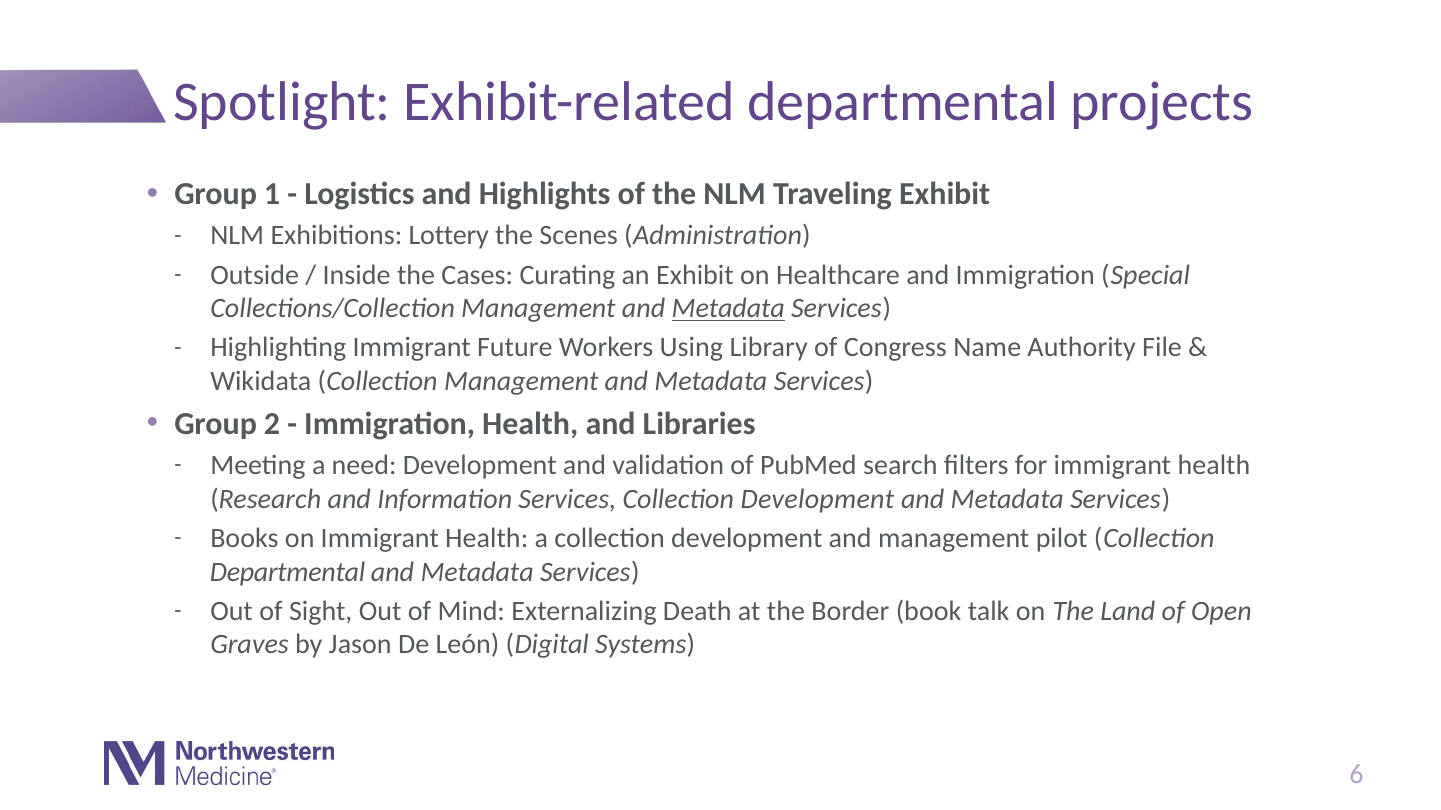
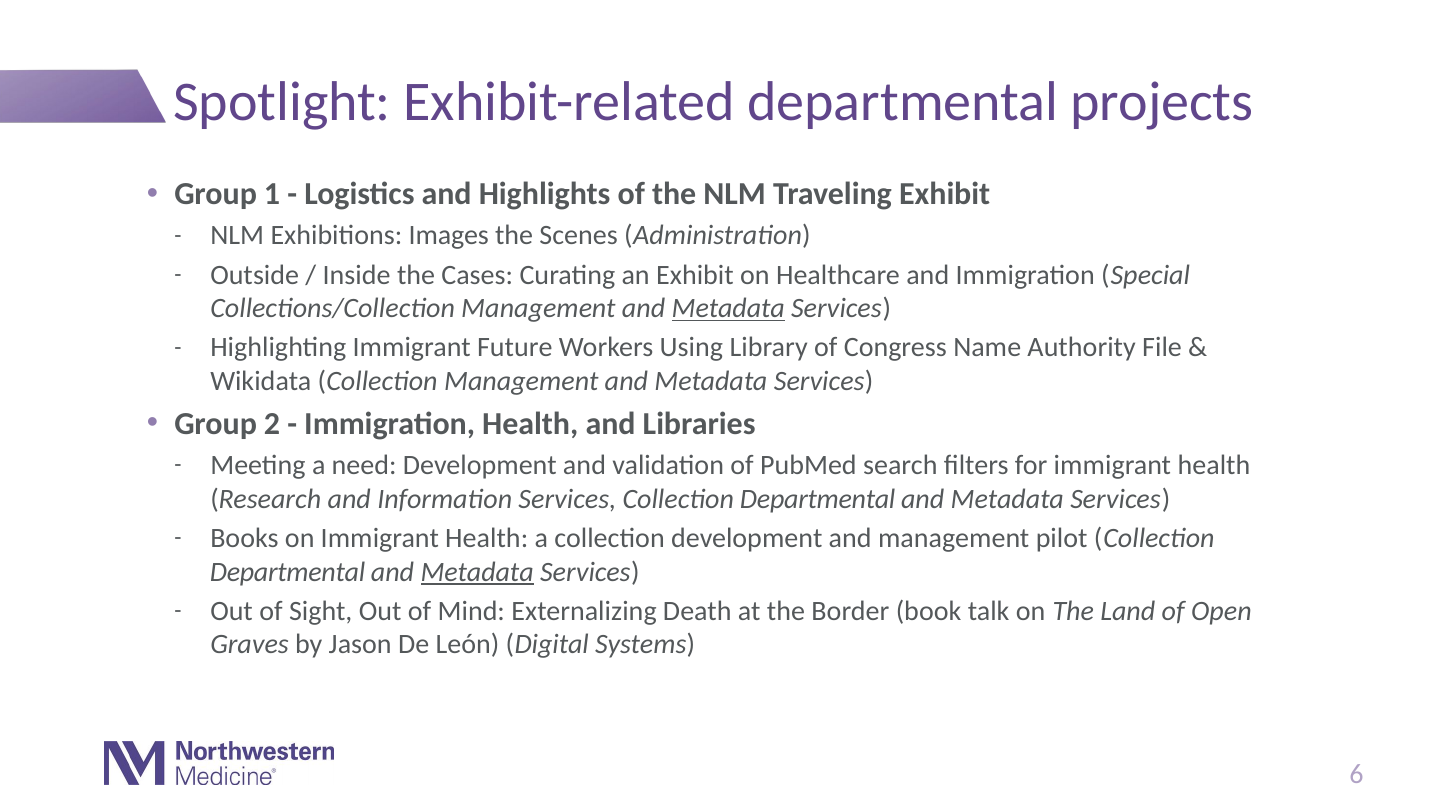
Lottery: Lottery -> Images (449, 236)
Services Collection Development: Development -> Departmental (818, 499)
Metadata underline: none -> present (477, 572)
